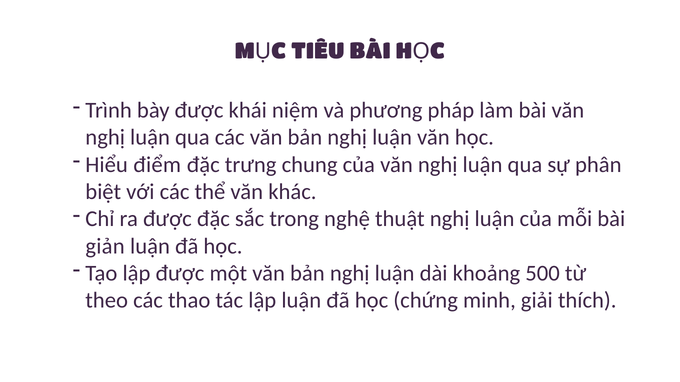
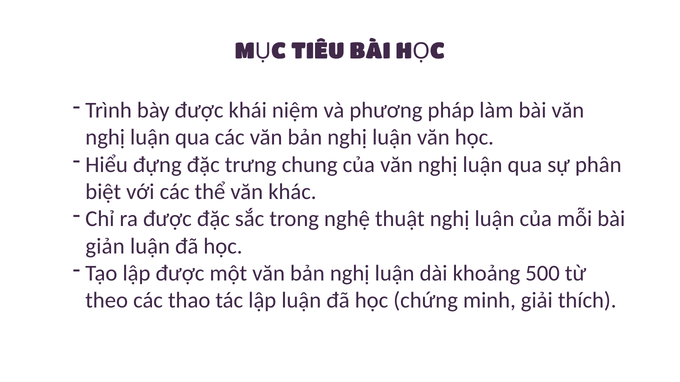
điểm: điểm -> đựng (157, 165)
